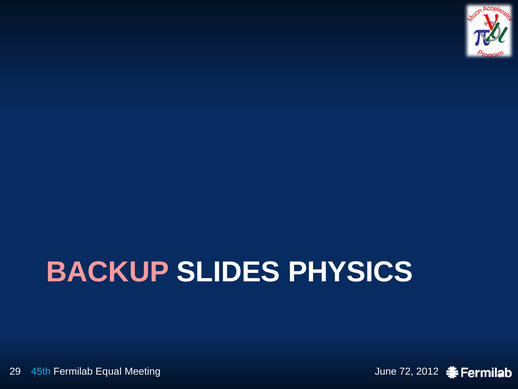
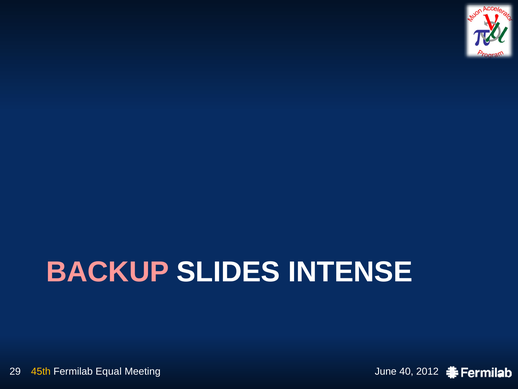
PHYSICS: PHYSICS -> INTENSE (350, 272)
45th colour: light blue -> yellow (41, 371)
72: 72 -> 40 (406, 371)
